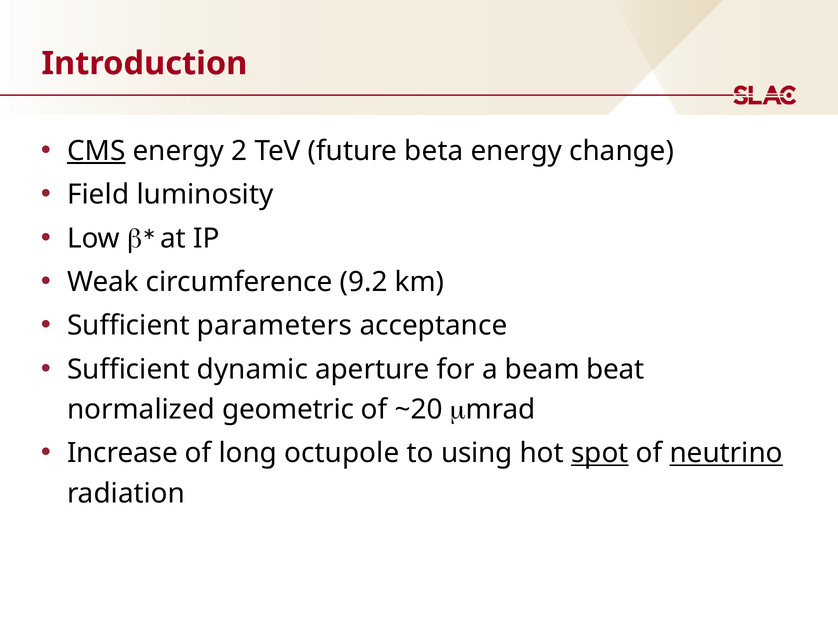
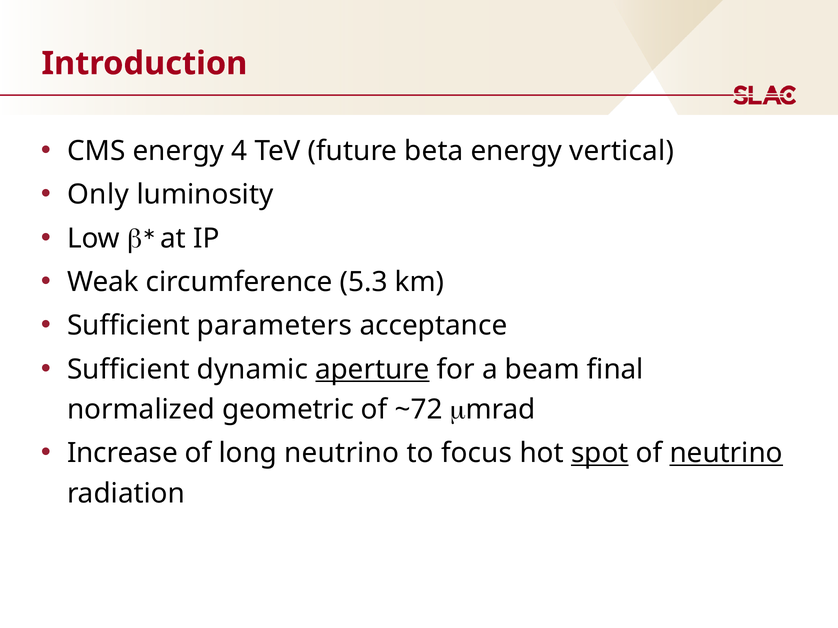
CMS underline: present -> none (96, 151)
2: 2 -> 4 (239, 151)
change: change -> vertical (622, 151)
Field: Field -> Only (98, 195)
9.2: 9.2 -> 5.3 (364, 282)
aperture underline: none -> present (372, 370)
beat: beat -> final (615, 370)
~20: ~20 -> ~72 (419, 410)
long octupole: octupole -> neutrino (342, 454)
using: using -> focus (477, 454)
